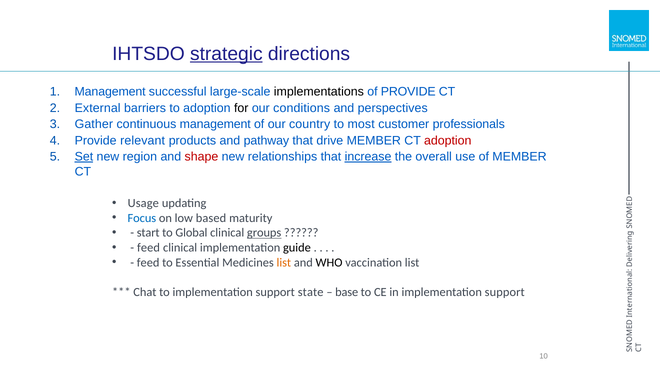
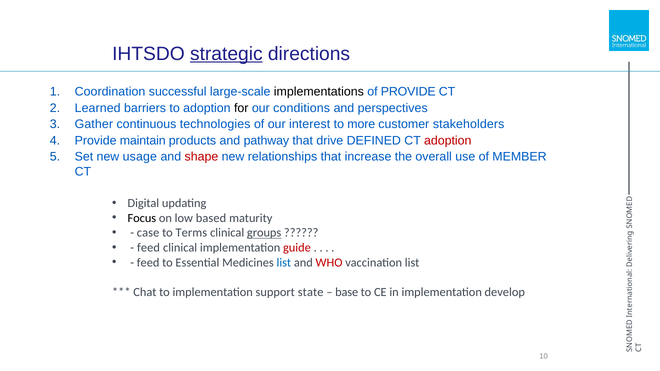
Management: Management -> Coordination (110, 92)
External: External -> Learned (98, 108)
continuous management: management -> technologies (215, 124)
country: country -> interest (310, 124)
most: most -> more (361, 124)
professionals: professionals -> stakeholders (469, 124)
relevant: relevant -> maintain (143, 141)
drive MEMBER: MEMBER -> DEFINED (374, 141)
Set underline: present -> none (84, 157)
region: region -> usage (140, 157)
increase underline: present -> none (368, 157)
Usage: Usage -> Digital (143, 203)
Focus colour: blue -> black (142, 218)
start: start -> case (148, 233)
Global: Global -> Terms (191, 233)
guide colour: black -> red (297, 248)
list colour: orange -> blue (284, 263)
WHO colour: black -> red (329, 263)
in implementation support: support -> develop (505, 292)
